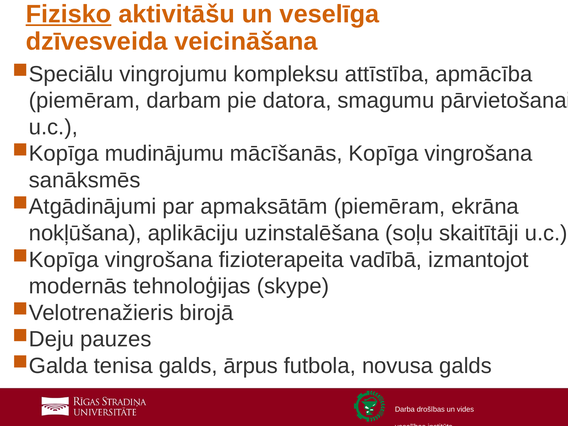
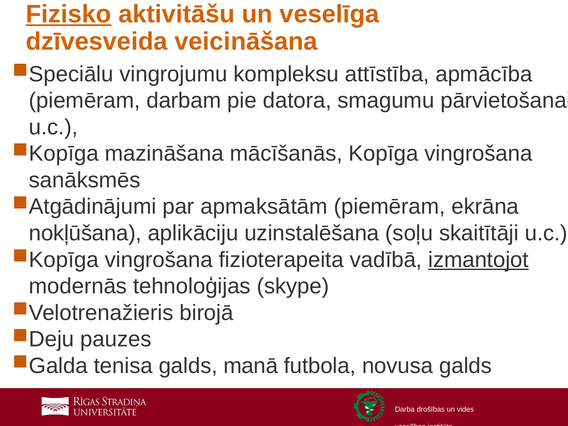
mudinājumu: mudinājumu -> mazināšana (164, 154)
izmantojot underline: none -> present (478, 260)
ārpus: ārpus -> manā (251, 366)
